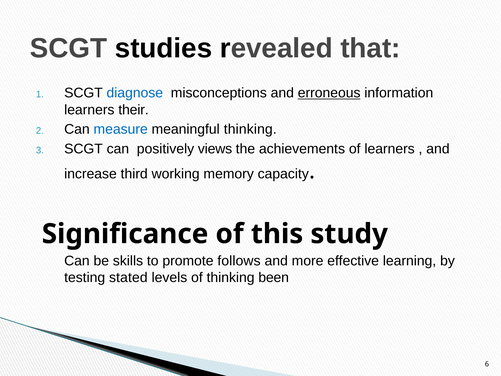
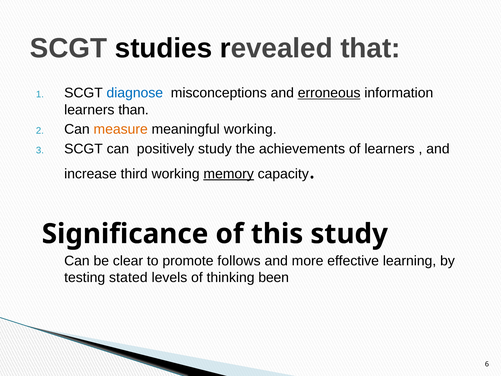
their: their -> than (134, 110)
measure colour: blue -> orange (121, 129)
meaningful thinking: thinking -> working (250, 129)
positively views: views -> study (215, 149)
memory underline: none -> present (229, 174)
skills: skills -> clear (128, 261)
